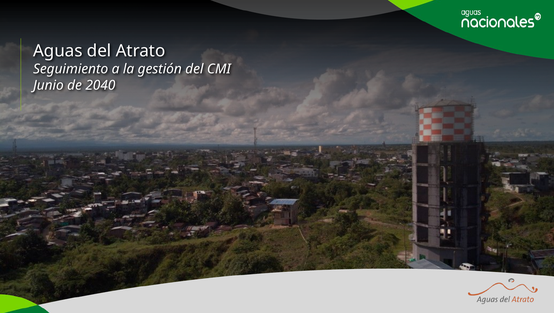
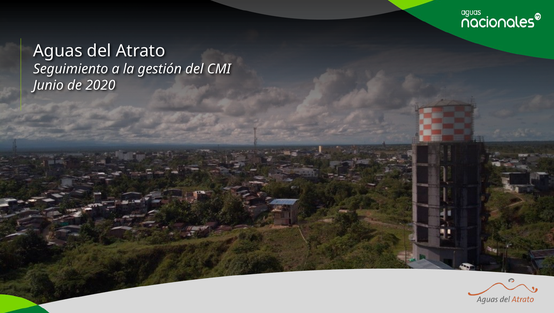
2040: 2040 -> 2020 (100, 85)
